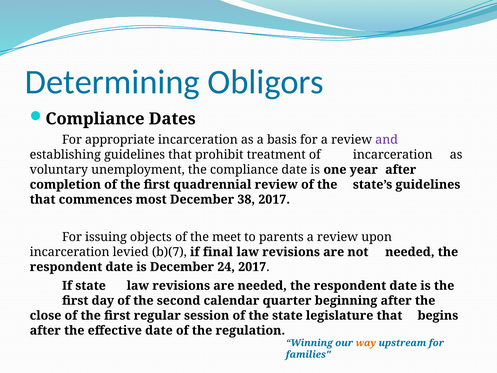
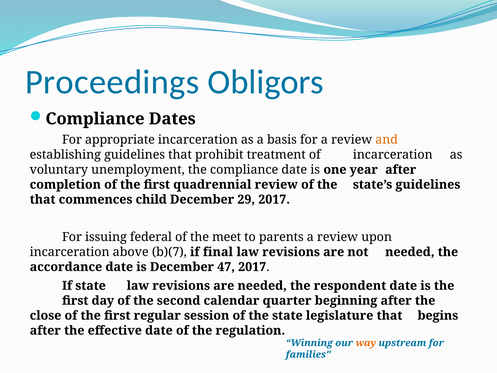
Determining: Determining -> Proceedings (112, 82)
and colour: purple -> orange (387, 140)
most: most -> child (151, 199)
38: 38 -> 29 (246, 199)
objects: objects -> federal (151, 237)
levied: levied -> above (131, 252)
respondent: respondent -> accordance (66, 267)
24: 24 -> 47 (226, 267)
